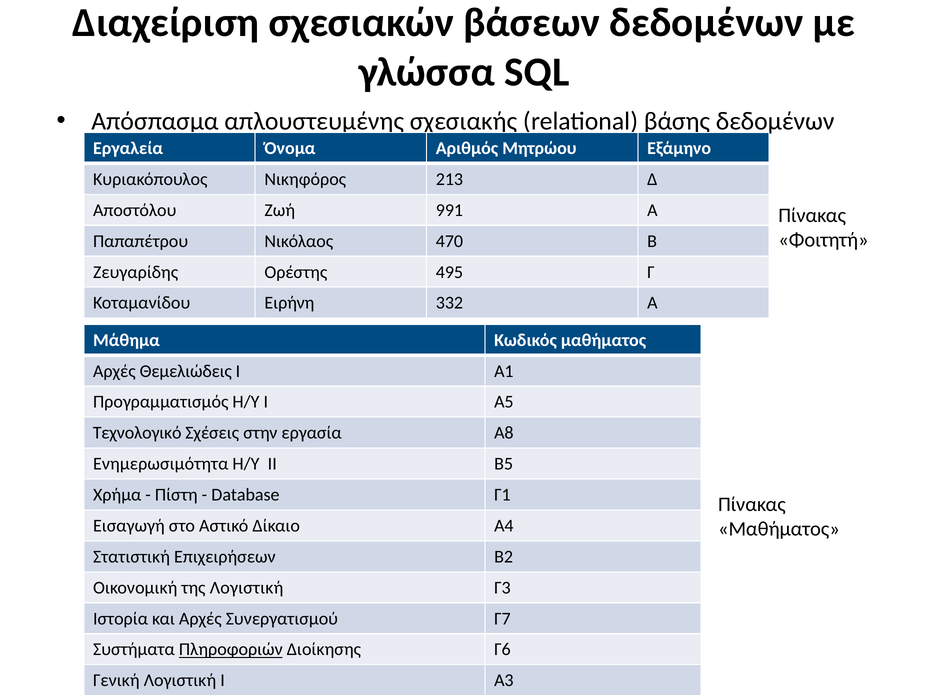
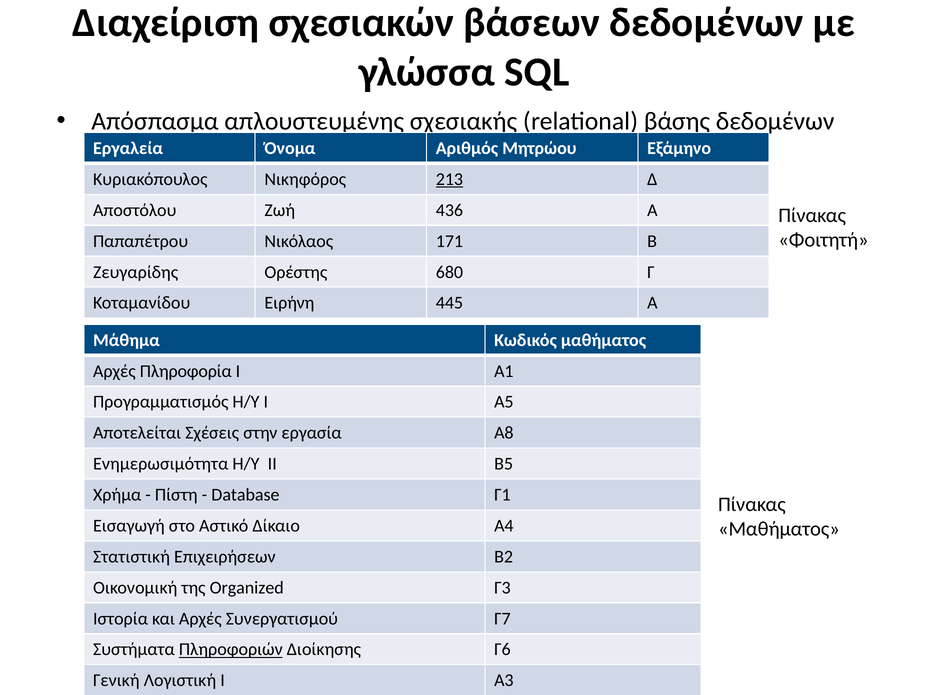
213 underline: none -> present (449, 179)
991: 991 -> 436 (449, 210)
470: 470 -> 171 (449, 241)
495: 495 -> 680 (449, 272)
332: 332 -> 445 (449, 303)
Θεμελιώδεις: Θεμελιώδεις -> Πληροφορία (186, 371)
Τεχνολογικό: Τεχνολογικό -> Αποτελείται (137, 433)
της Λογιστική: Λογιστική -> Organized (247, 587)
